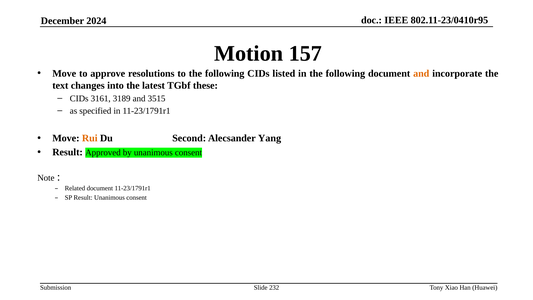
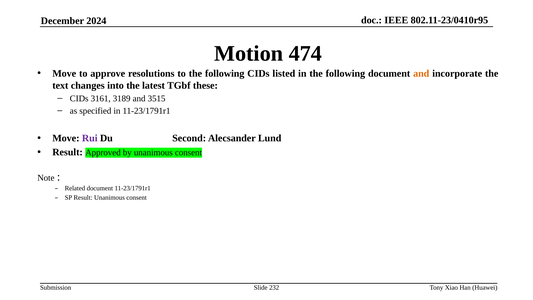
157: 157 -> 474 (305, 54)
Rui colour: orange -> purple (90, 138)
Yang: Yang -> Lund (270, 138)
